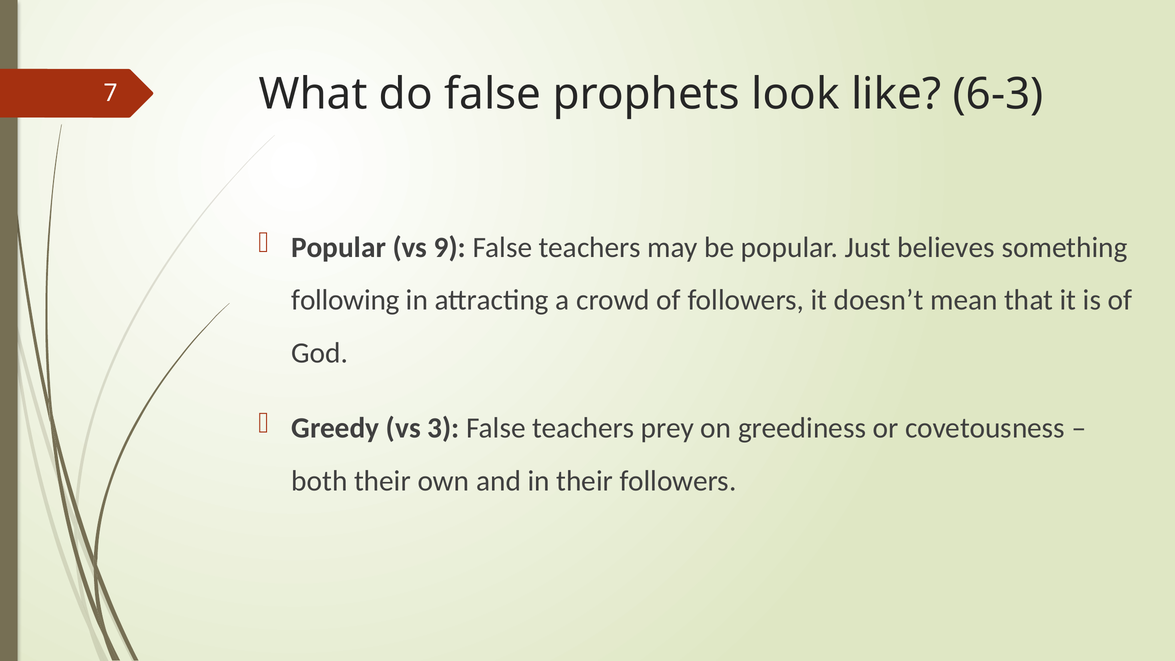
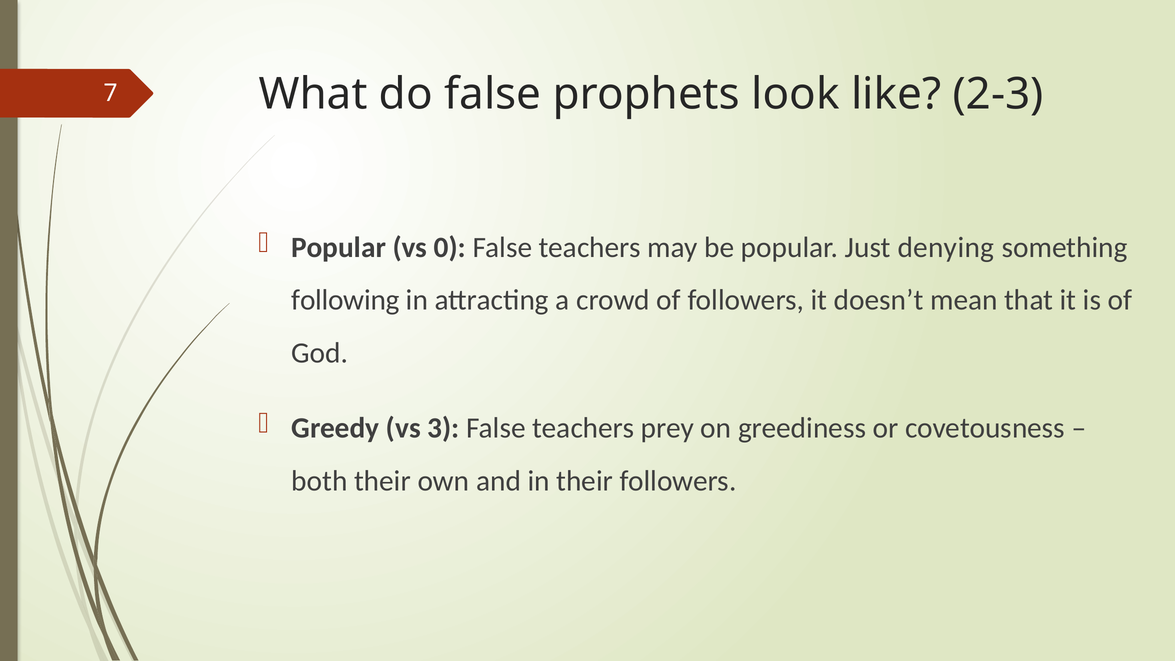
6-3: 6-3 -> 2-3 (998, 94)
9: 9 -> 0 (450, 247)
believes: believes -> denying (946, 247)
